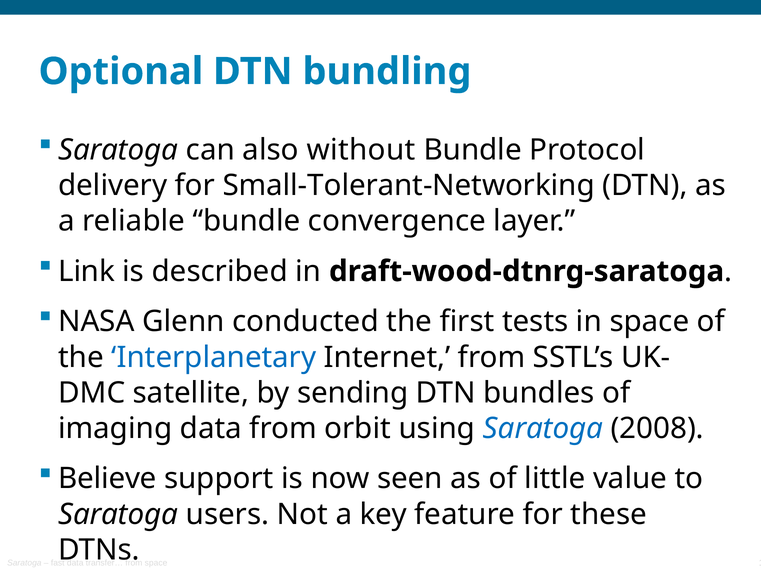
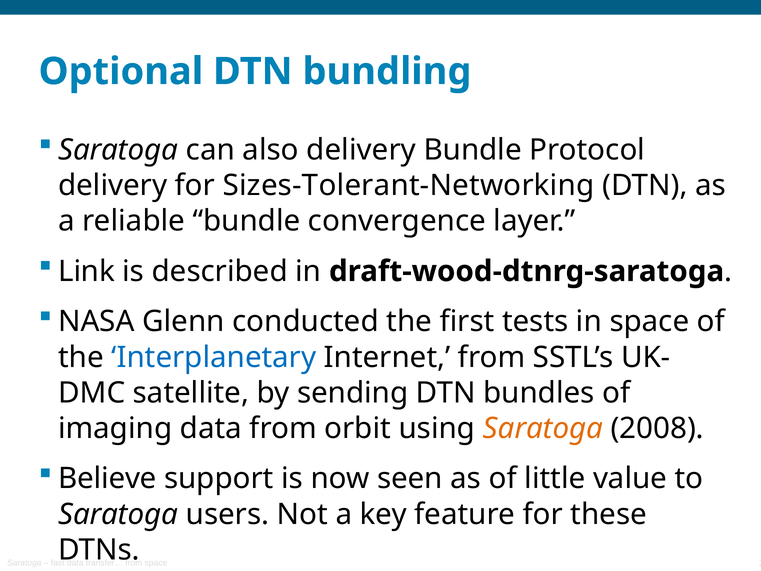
also without: without -> delivery (361, 150)
Small-Tolerant-Networking: Small-Tolerant-Networking -> Sizes-Tolerant-Networking (409, 185)
Saratoga colour: blue -> orange (543, 428)
